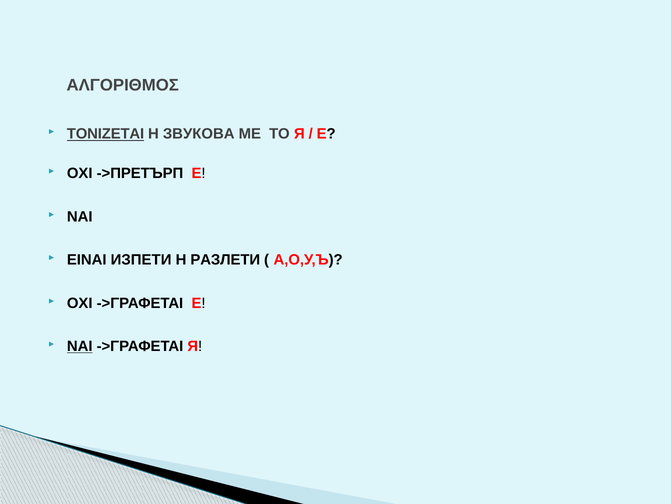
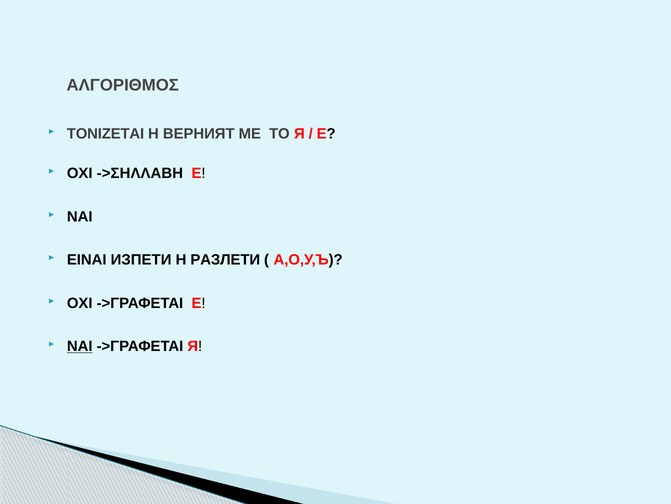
ΤΟΝΙΖΕΤΑΙ underline: present -> none (106, 134)
ЗВУКОВА: ЗВУКОВА -> ВЕРНИЯТ (199, 134)
->ПРЕТЪРП: ->ПРЕТЪРП -> ->ΣΗΛΛΑΒΗ (140, 173)
